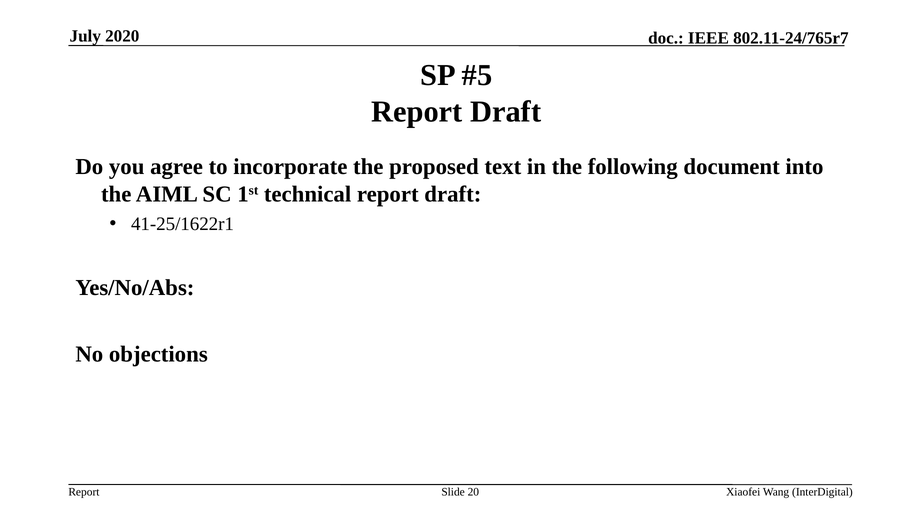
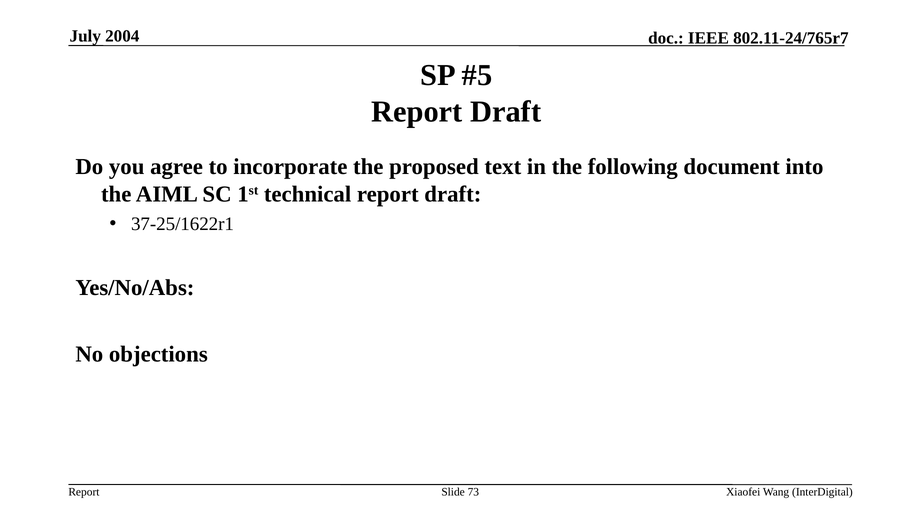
2020: 2020 -> 2004 (122, 36)
41-25/1622r1: 41-25/1622r1 -> 37-25/1622r1 (183, 224)
20: 20 -> 73 (473, 493)
